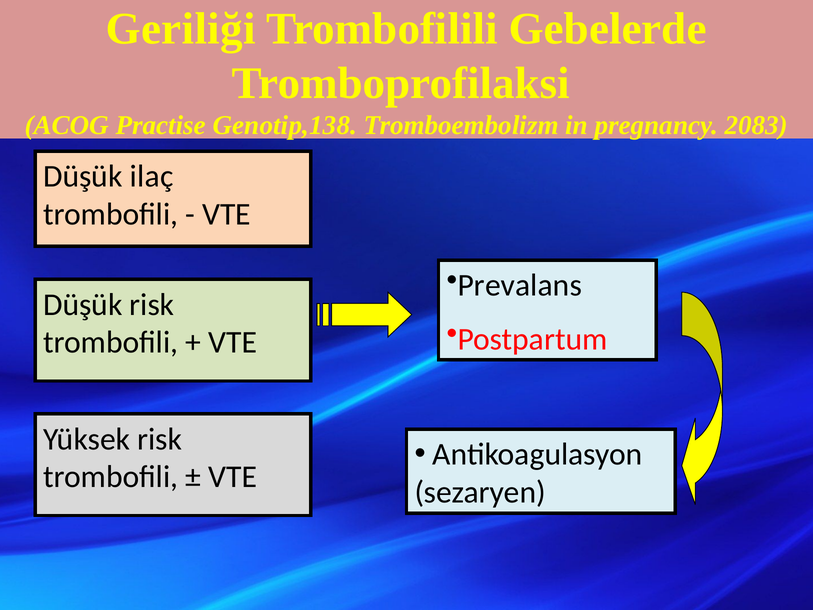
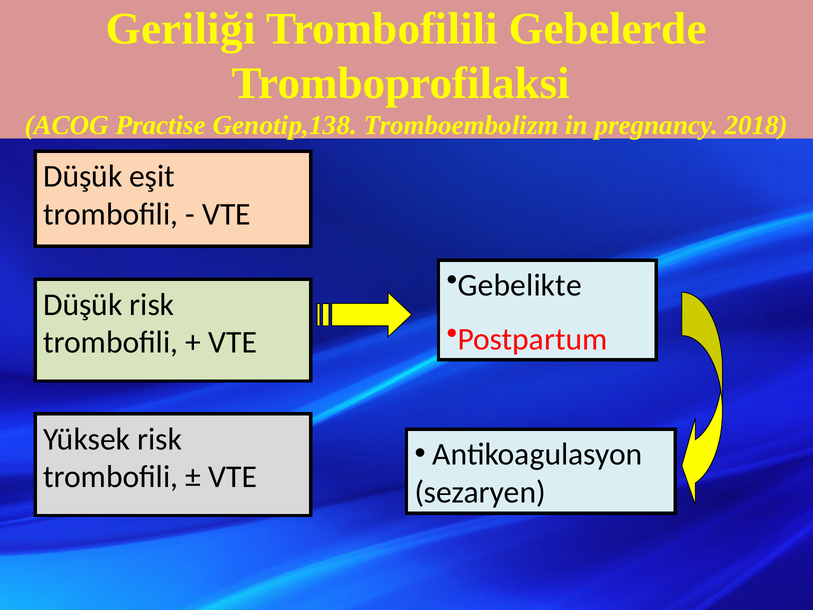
2083: 2083 -> 2018 (756, 125)
ilaç: ilaç -> eşit (152, 176)
Prevalans: Prevalans -> Gebelikte (520, 285)
